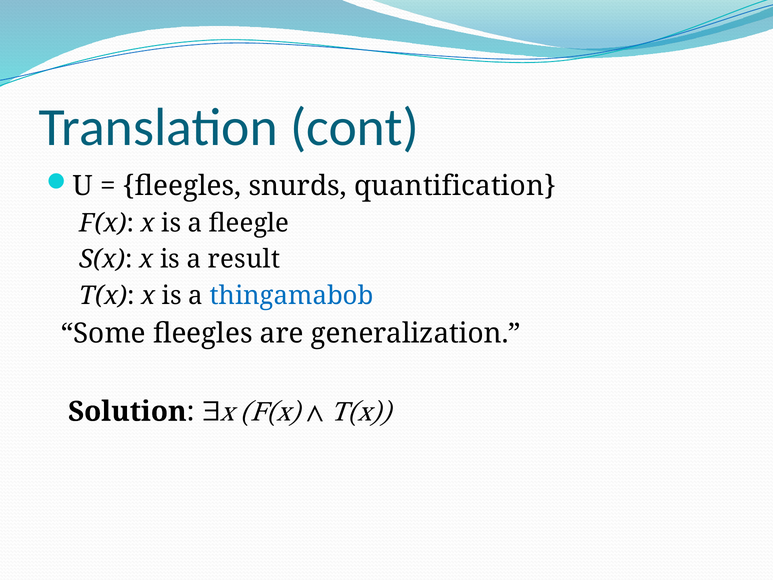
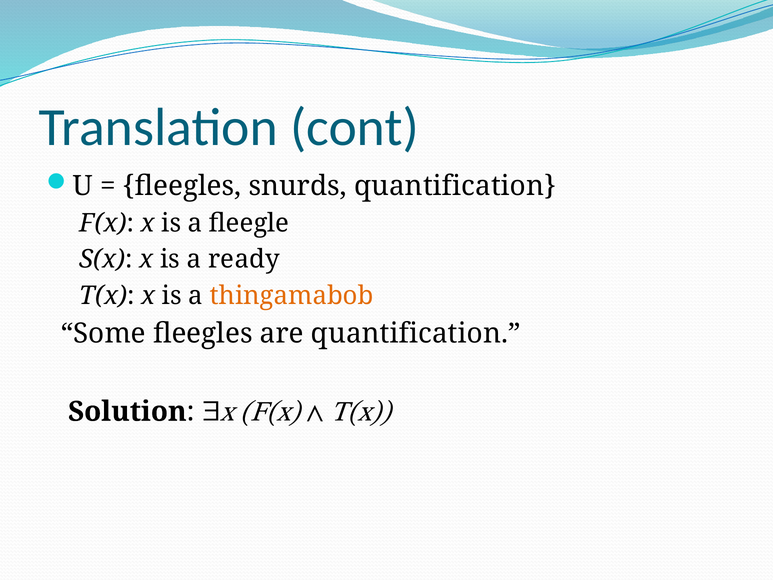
result: result -> ready (244, 259)
thingamabob colour: blue -> orange (292, 295)
are generalization: generalization -> quantification (416, 333)
